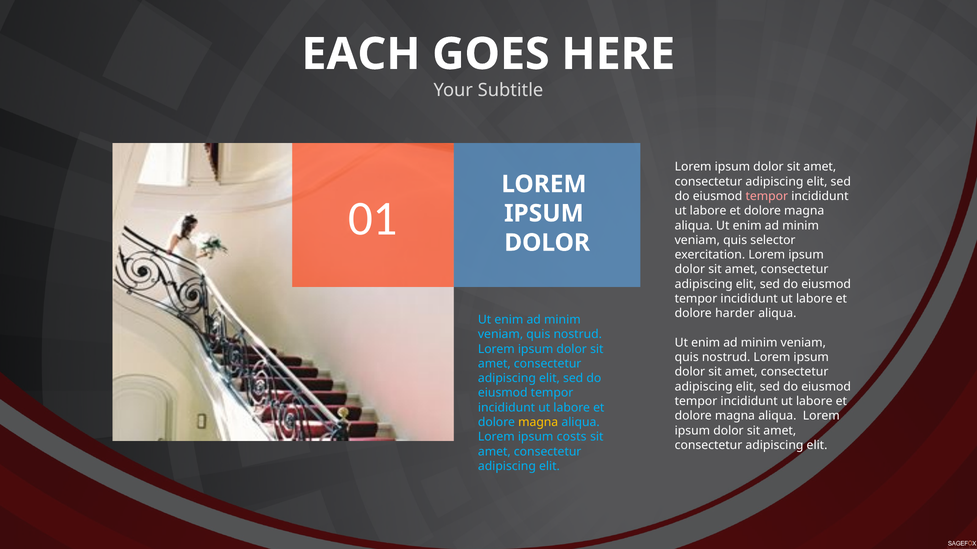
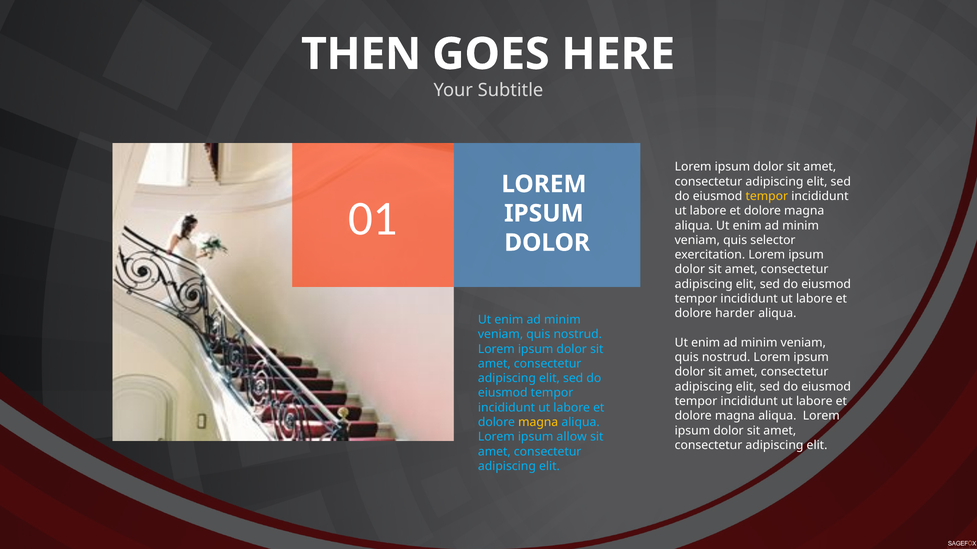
EACH: EACH -> THEN (361, 54)
tempor colour: pink -> yellow (767, 196)
costs: costs -> allow (572, 437)
